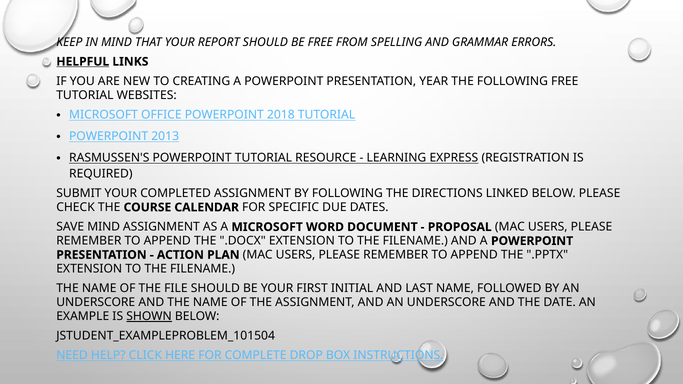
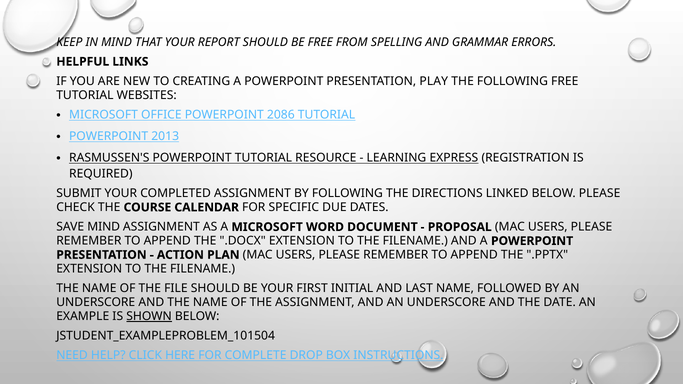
HELPFUL underline: present -> none (83, 62)
YEAR: YEAR -> PLAY (434, 81)
2018: 2018 -> 2086 (281, 115)
